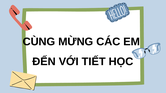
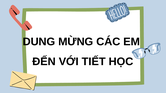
CÙNG: CÙNG -> DUNG (39, 42)
